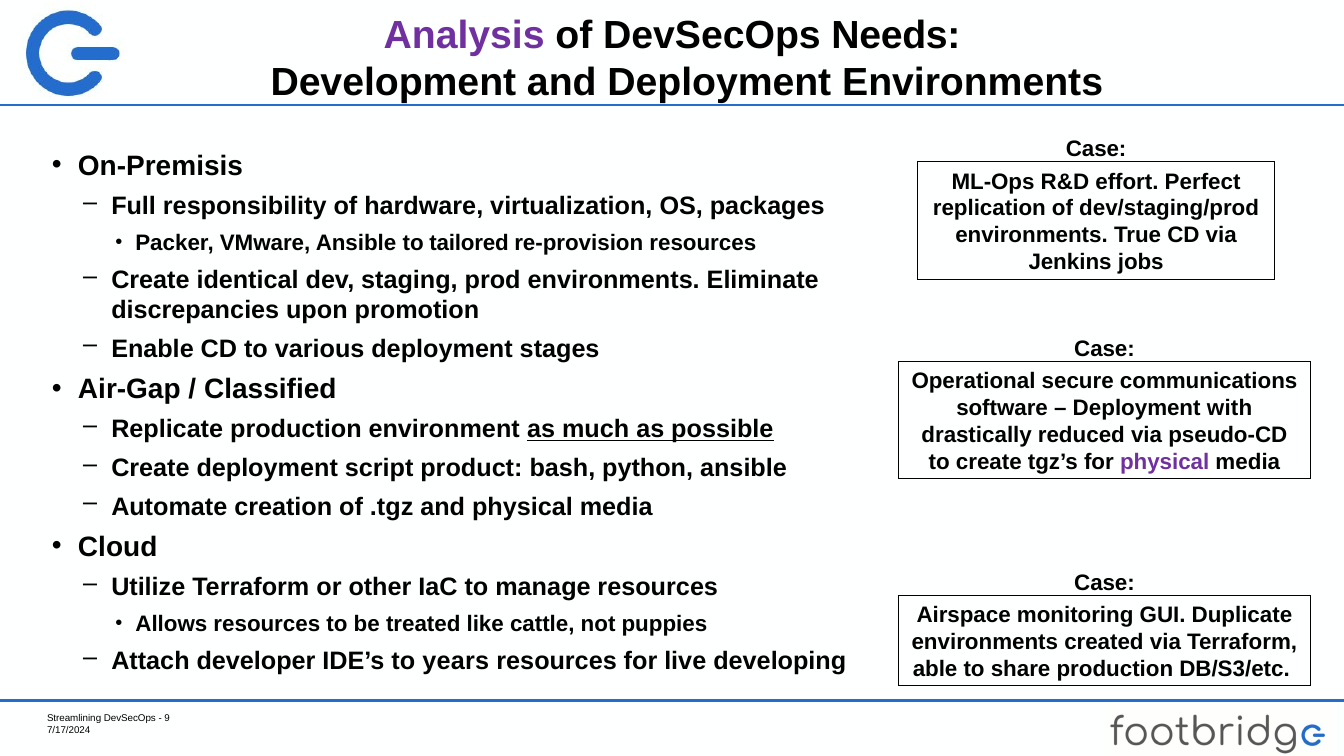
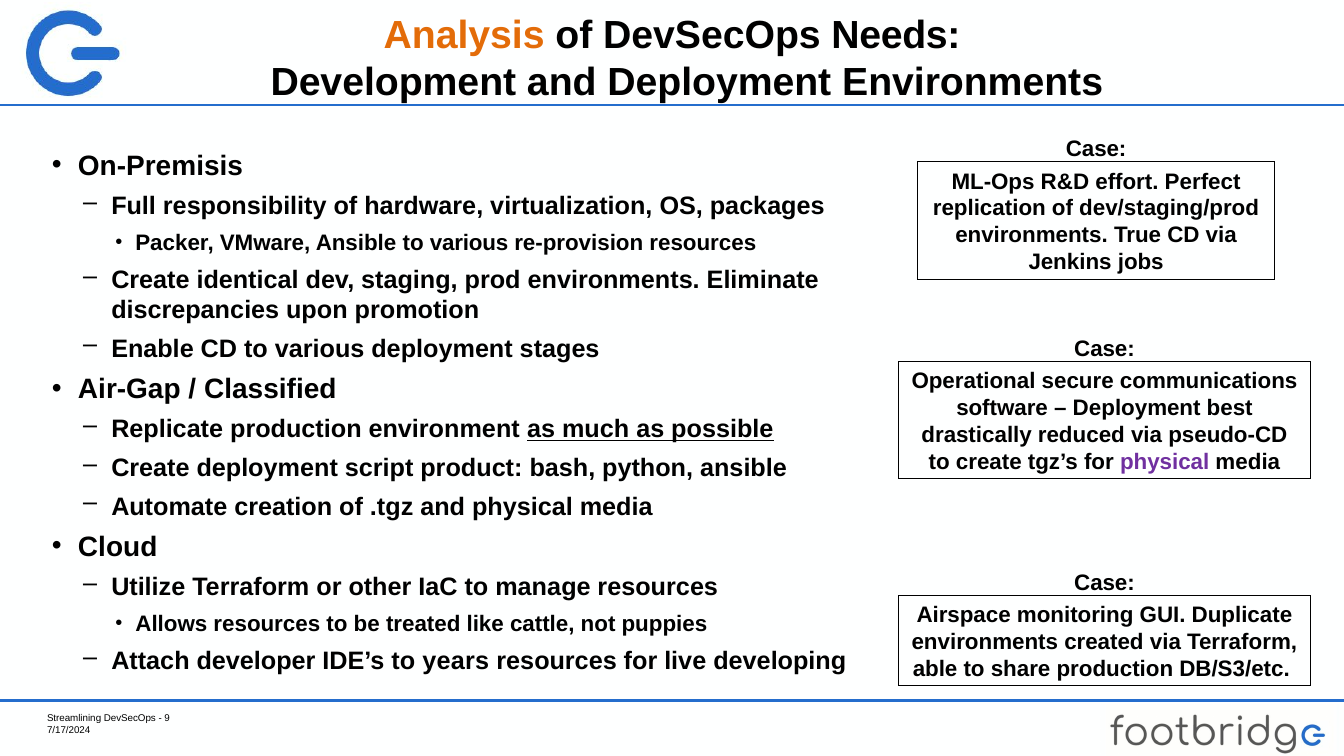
Analysis colour: purple -> orange (464, 35)
Ansible to tailored: tailored -> various (469, 243)
with: with -> best (1230, 408)
